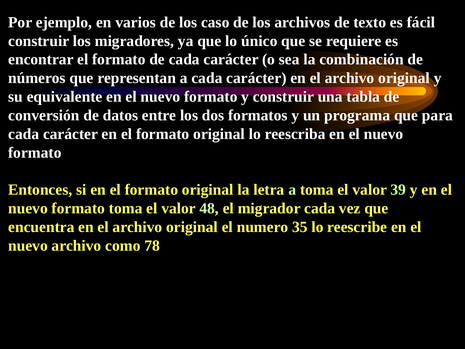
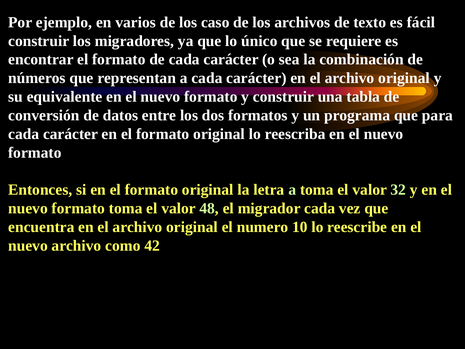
39: 39 -> 32 (398, 190)
35: 35 -> 10 (300, 227)
78: 78 -> 42 (152, 245)
